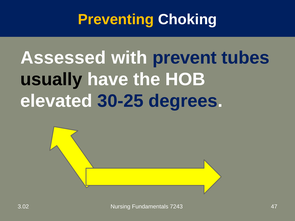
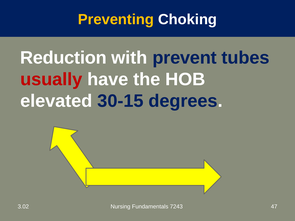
Assessed: Assessed -> Reduction (63, 58)
usually colour: black -> red (51, 79)
30-25: 30-25 -> 30-15 (120, 101)
